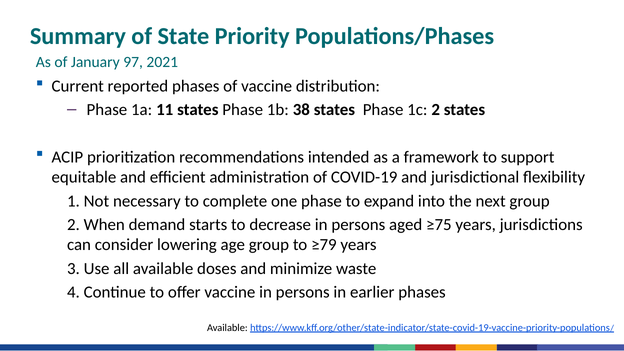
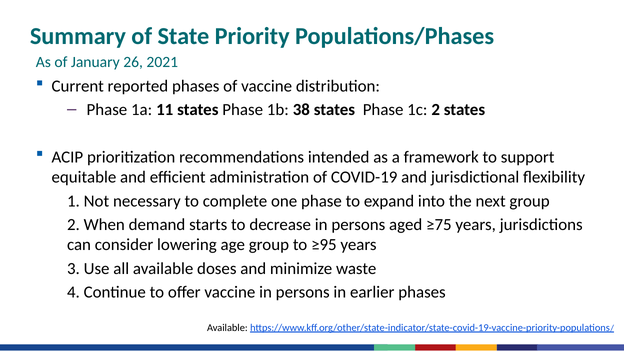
97: 97 -> 26 (133, 62)
≥79: ≥79 -> ≥95 (324, 245)
